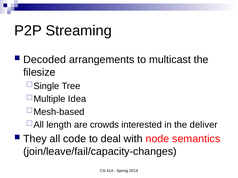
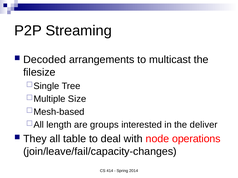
Idea: Idea -> Size (77, 99)
crowds: crowds -> groups (104, 125)
code: code -> table (75, 139)
semantics: semantics -> operations (196, 139)
